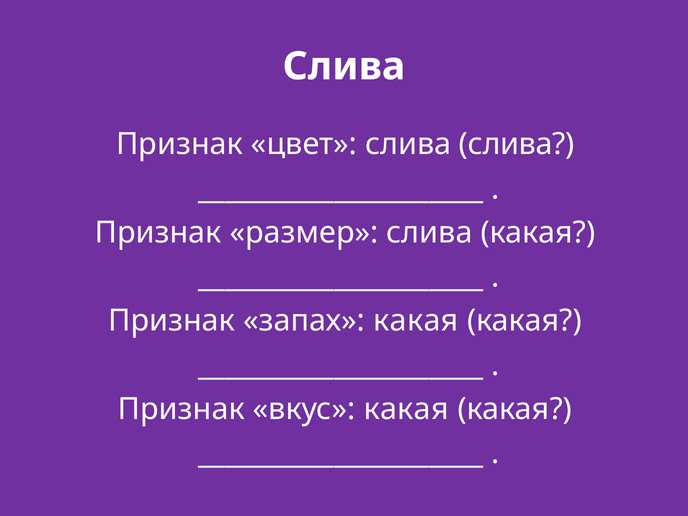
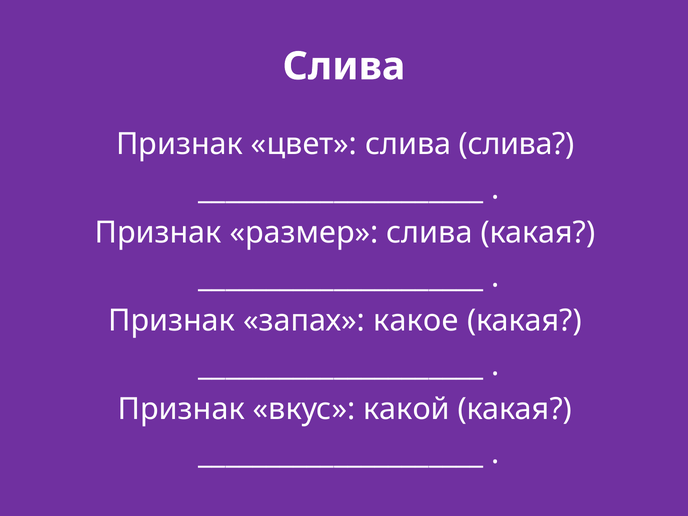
запах какая: какая -> какое (416, 321)
вкус какая: какая -> какой (406, 409)
